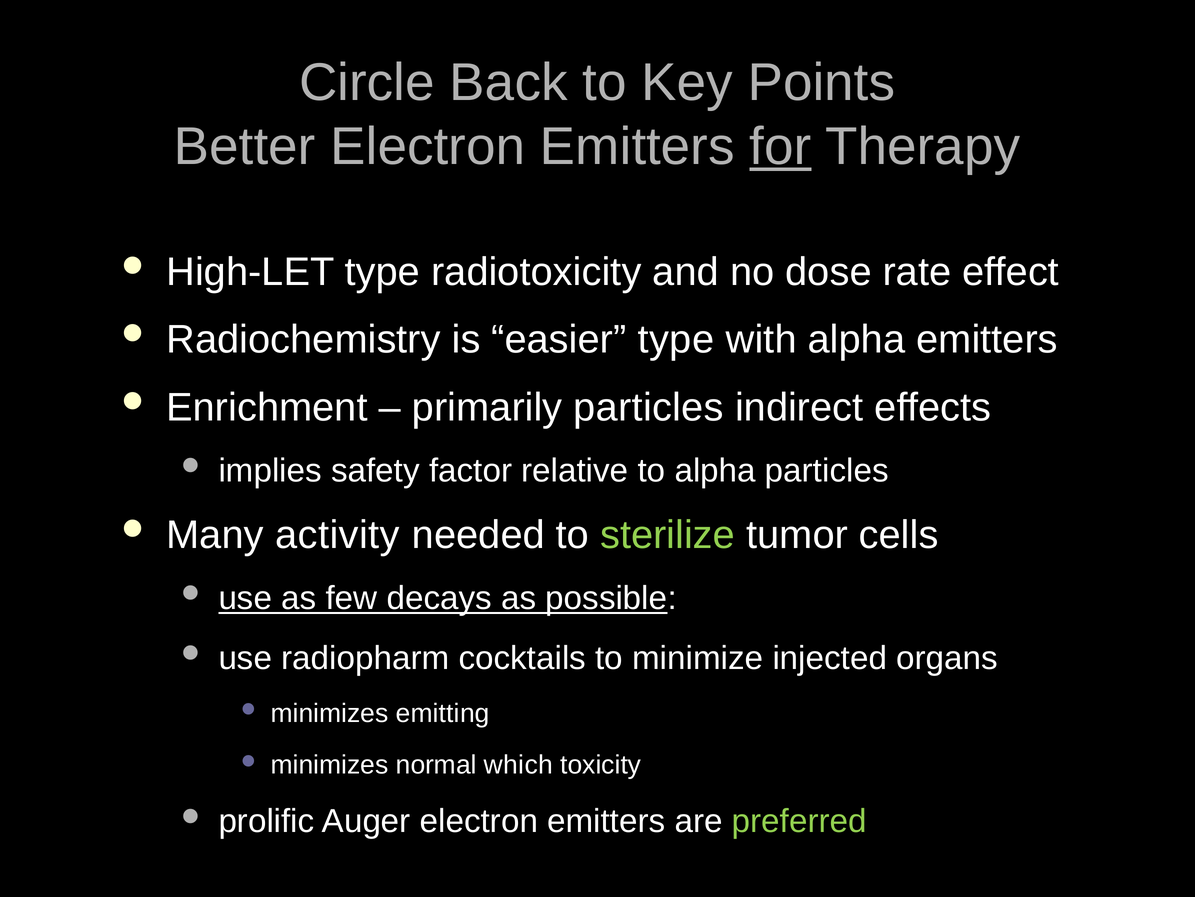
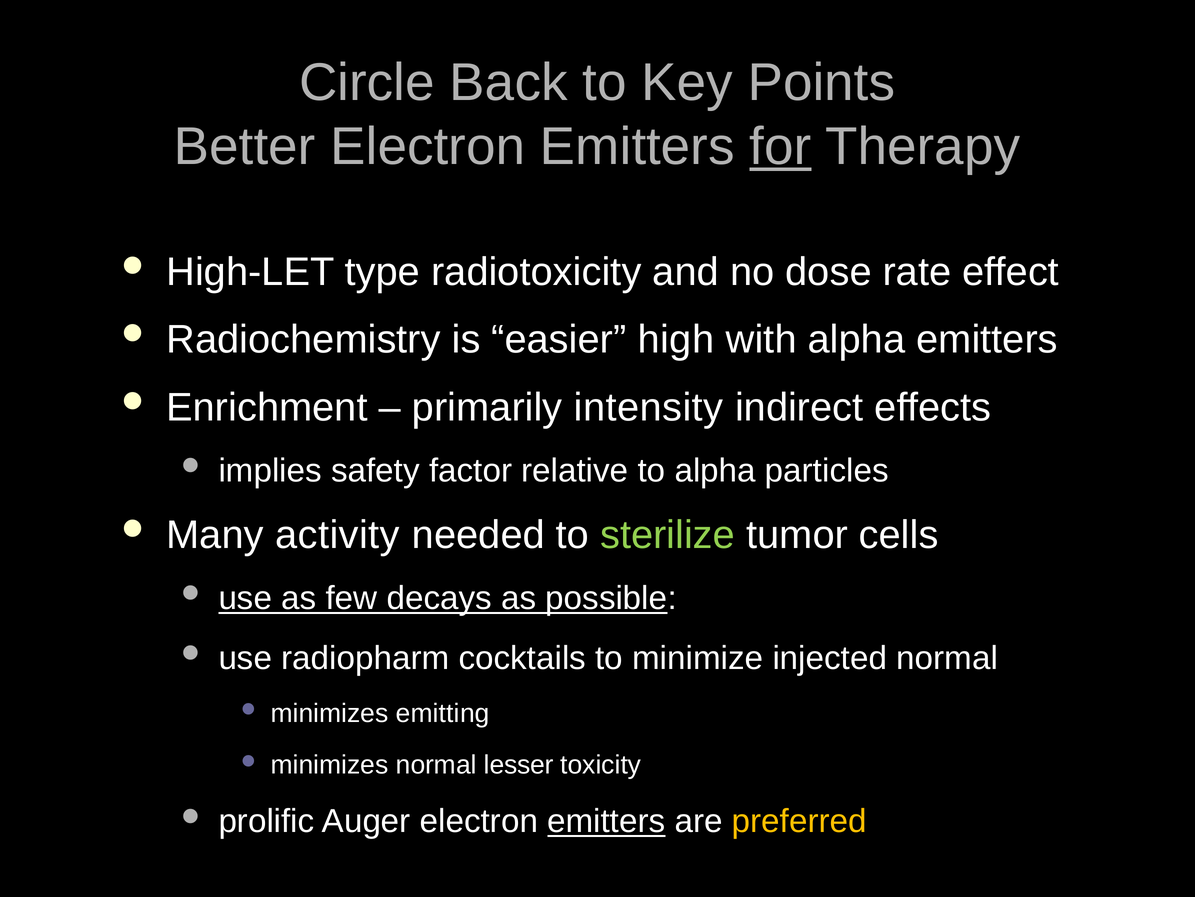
easier type: type -> high (676, 339)
primarily particles: particles -> intensity (649, 407)
injected organs: organs -> normal (947, 658)
which: which -> lesser (519, 765)
emitters underline: none -> present (606, 821)
preferred colour: light green -> yellow (799, 821)
